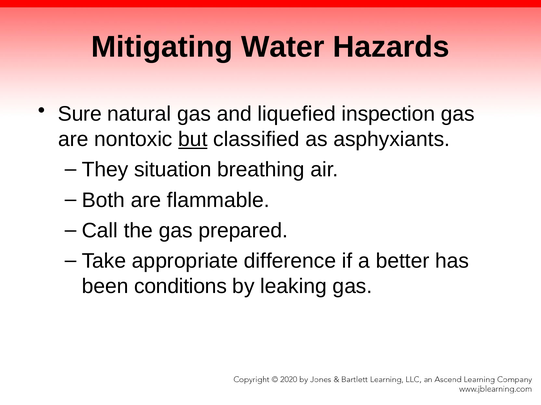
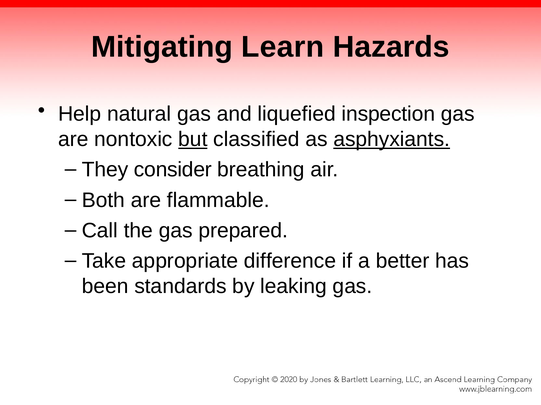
Water: Water -> Learn (283, 47)
Sure: Sure -> Help (80, 114)
asphyxiants underline: none -> present (392, 139)
situation: situation -> consider (173, 170)
conditions: conditions -> standards (180, 287)
